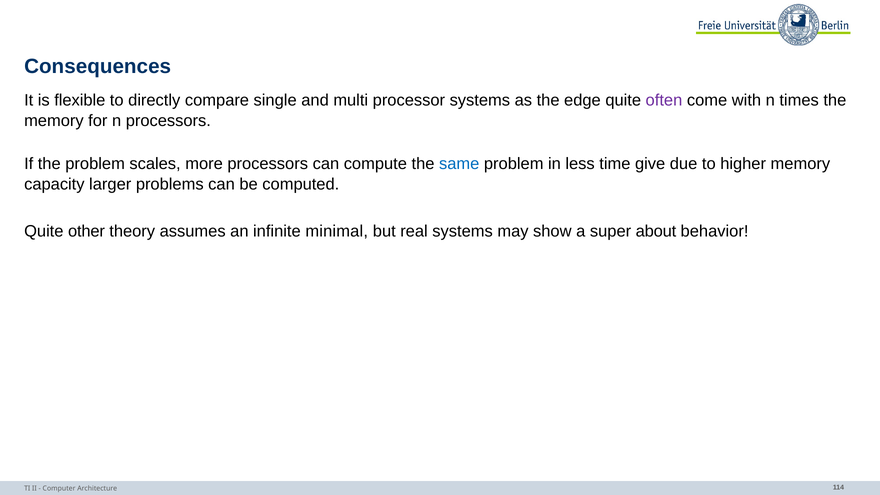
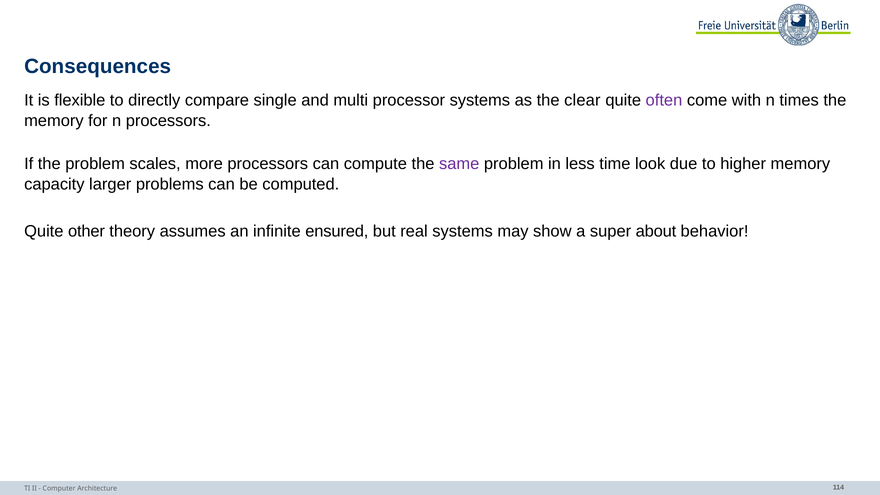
edge: edge -> clear (582, 100)
same colour: blue -> purple (459, 164)
give: give -> look (650, 164)
minimal: minimal -> ensured (337, 231)
